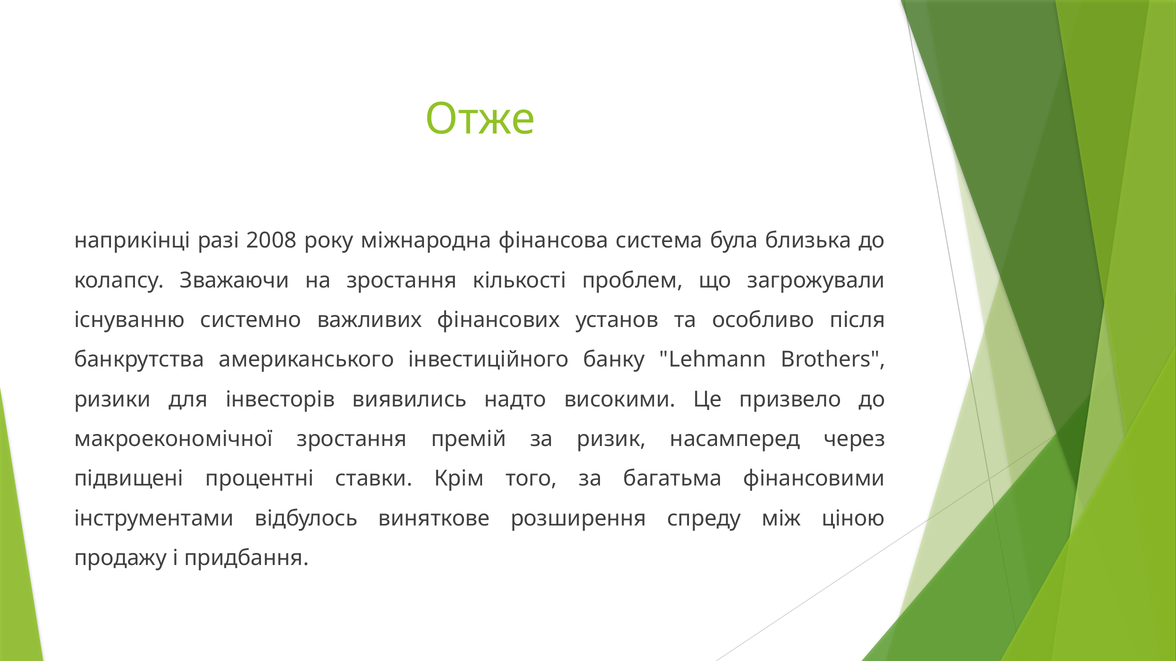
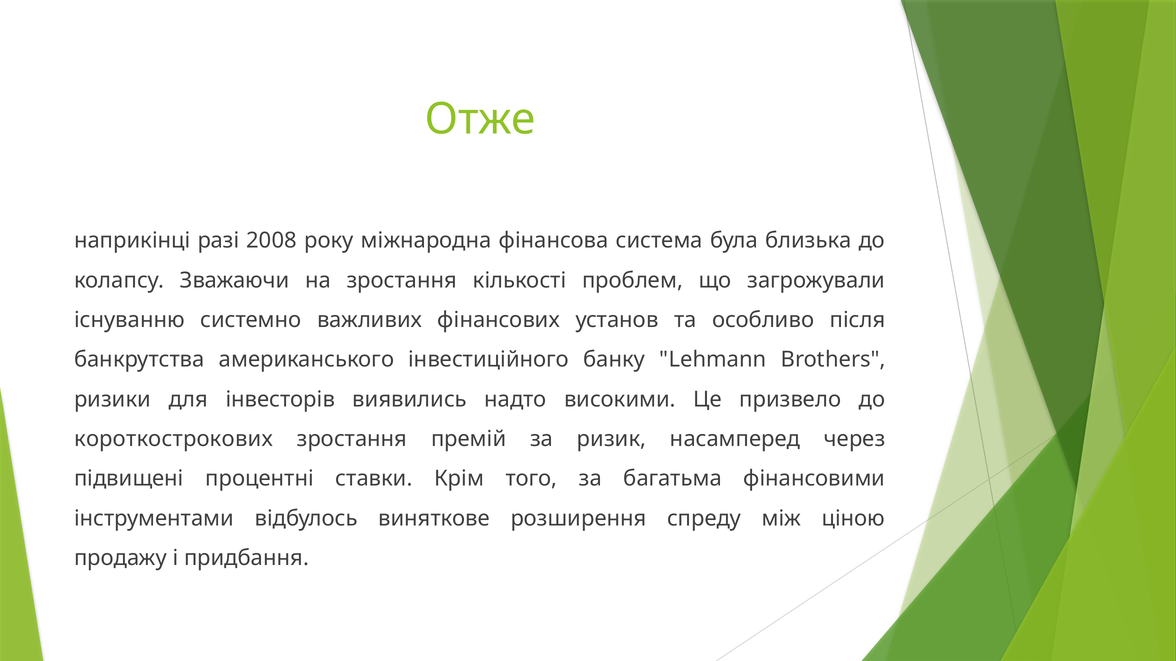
макроекономічної: макроекономічної -> короткострокових (173, 439)
